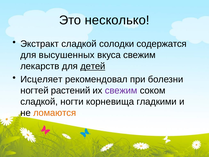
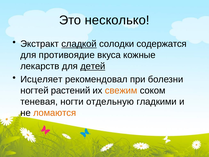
сладкой underline: none -> present (79, 44)
высушенных: высушенных -> противоядие (67, 55)
вкуса свежим: свежим -> кожные (139, 55)
свежим colour: purple -> orange (121, 90)
сладкой: сладкой -> теневая (39, 101)
корневища: корневища -> отдельную (110, 101)
